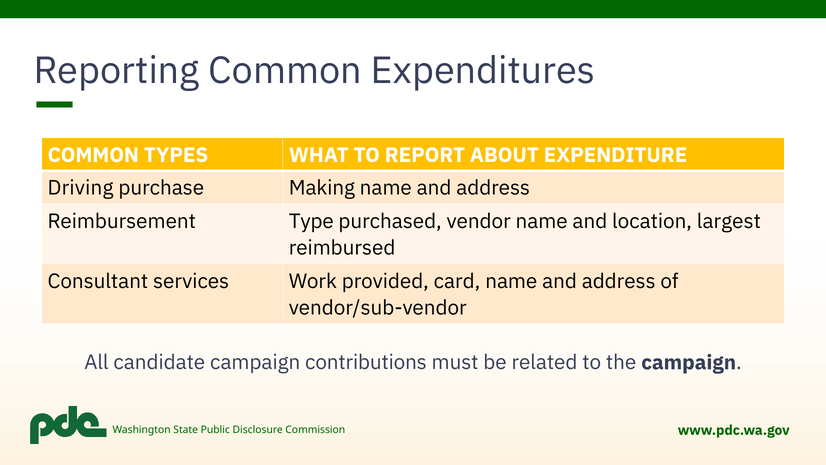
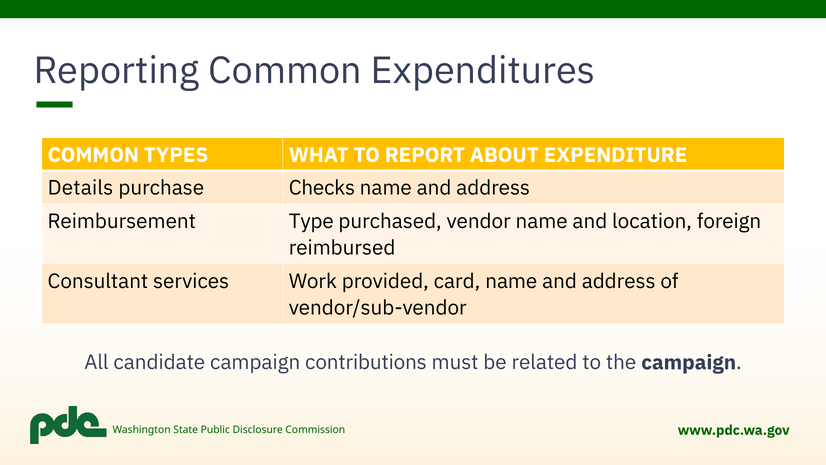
Driving: Driving -> Details (81, 188)
Making: Making -> Checks (322, 188)
largest: largest -> foreign (729, 221)
